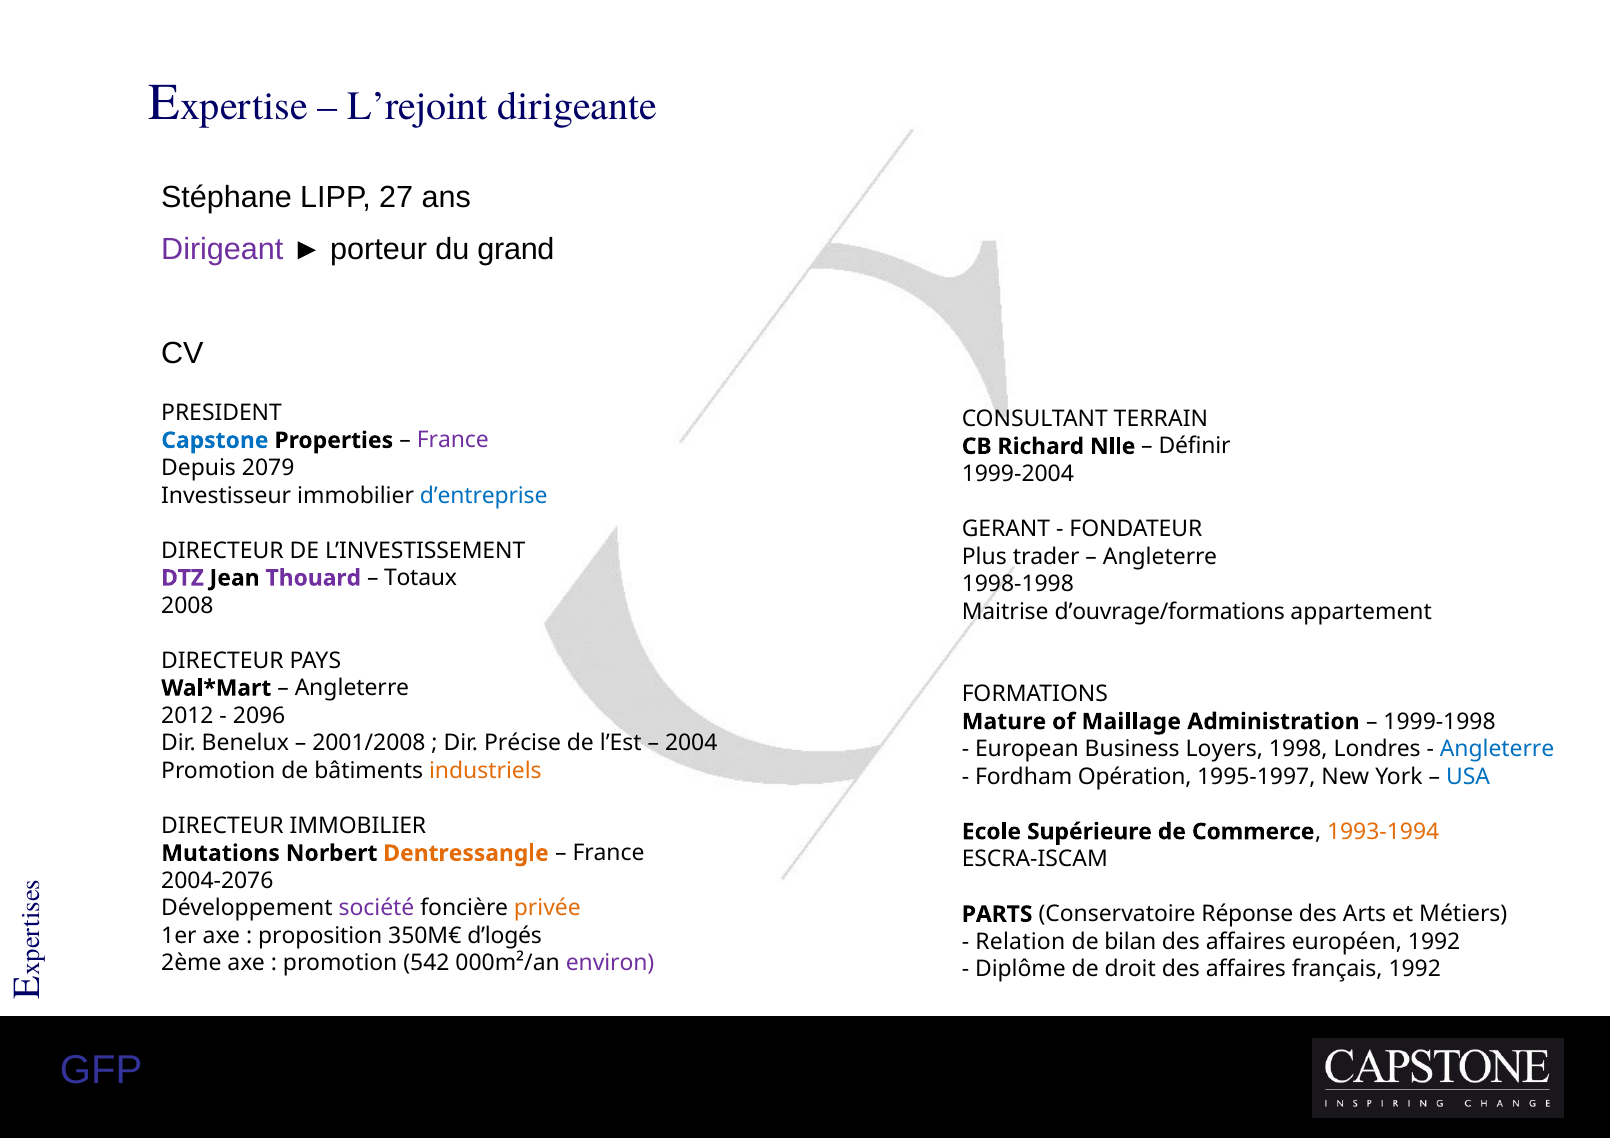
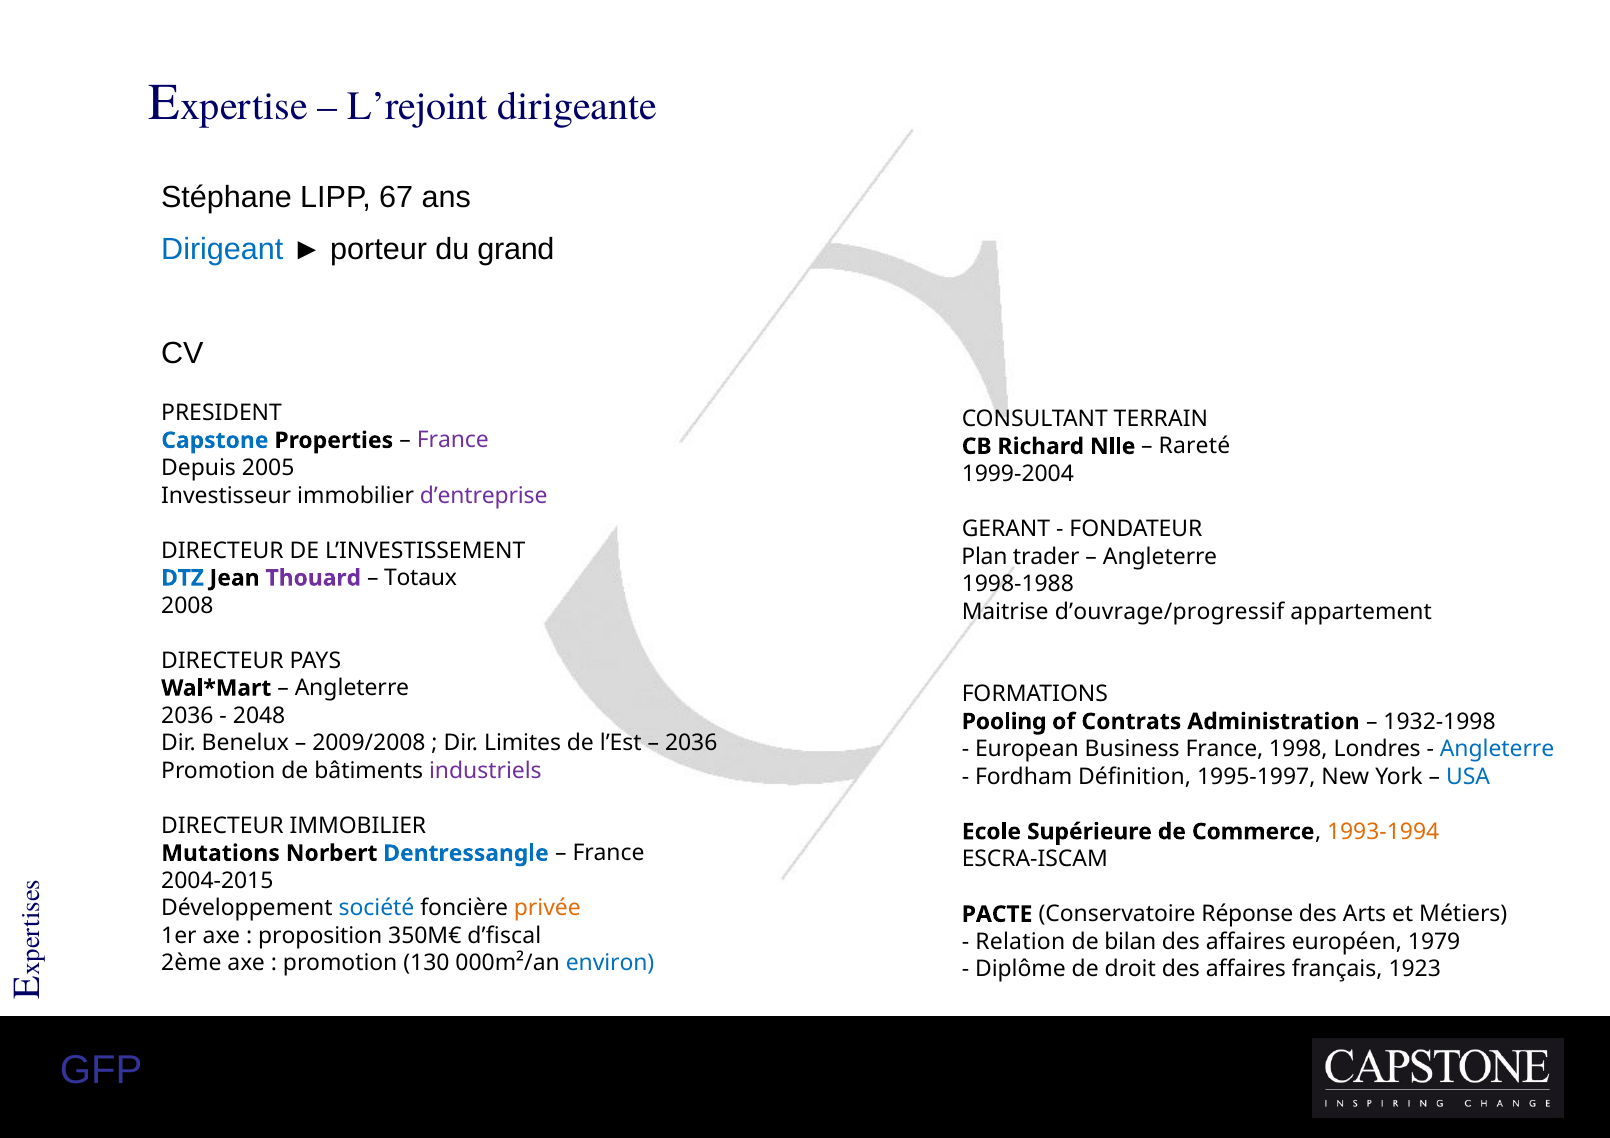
27: 27 -> 67 (396, 198)
Dirigeant colour: purple -> blue (222, 250)
Définir: Définir -> Rareté (1194, 447)
2079: 2079 -> 2005 (268, 468)
d’entreprise colour: blue -> purple (484, 496)
Plus: Plus -> Plan (984, 557)
DTZ colour: purple -> blue (183, 578)
1998-1998: 1998-1998 -> 1998-1988 (1018, 584)
d’ouvrage/formations: d’ouvrage/formations -> d’ouvrage/progressif (1170, 612)
2012: 2012 -> 2036 (187, 716)
2096: 2096 -> 2048 (259, 716)
Mature: Mature -> Pooling (1004, 722)
Maillage: Maillage -> Contrats (1131, 722)
1999-1998: 1999-1998 -> 1932-1998 (1440, 722)
2001/2008: 2001/2008 -> 2009/2008 (369, 743)
Précise: Précise -> Limites (523, 743)
2004: 2004 -> 2036 (691, 743)
Business Loyers: Loyers -> France (1224, 749)
industriels colour: orange -> purple (485, 771)
Opération: Opération -> Définition (1135, 777)
Dentressangle colour: orange -> blue (466, 854)
2004-2076: 2004-2076 -> 2004-2015 (217, 881)
société colour: purple -> blue (376, 909)
PARTS: PARTS -> PACTE (997, 915)
d’logés: d’logés -> d’fiscal (504, 936)
européen 1992: 1992 -> 1979 (1434, 942)
542: 542 -> 130 (426, 964)
environ colour: purple -> blue (610, 964)
français 1992: 1992 -> 1923 (1415, 970)
